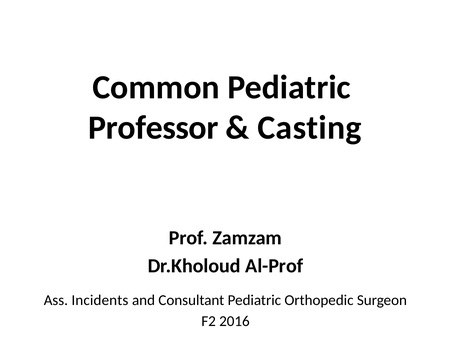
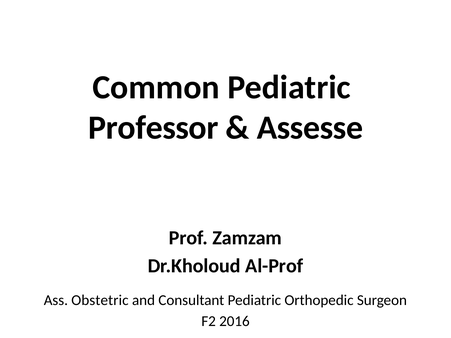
Casting: Casting -> Assesse (310, 128)
Incidents: Incidents -> Obstetric (100, 300)
